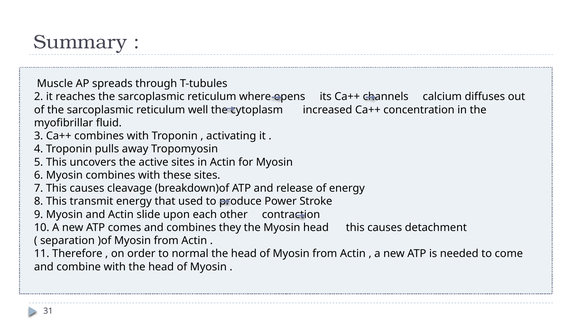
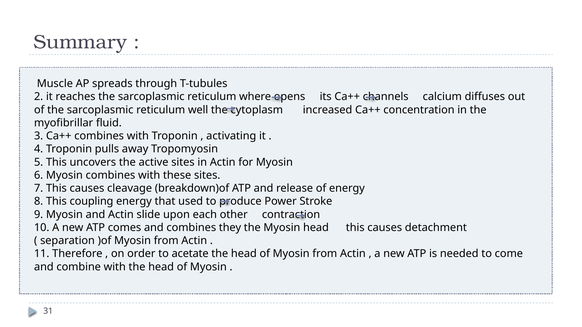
transmit: transmit -> coupling (92, 202)
normal: normal -> acetate (190, 254)
